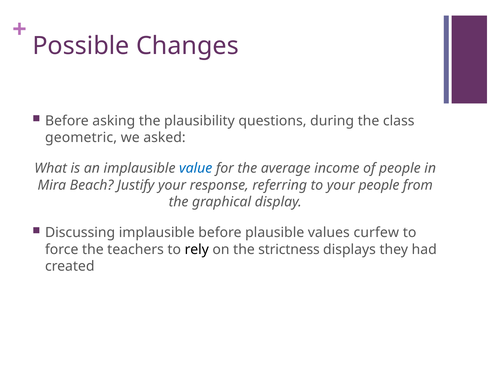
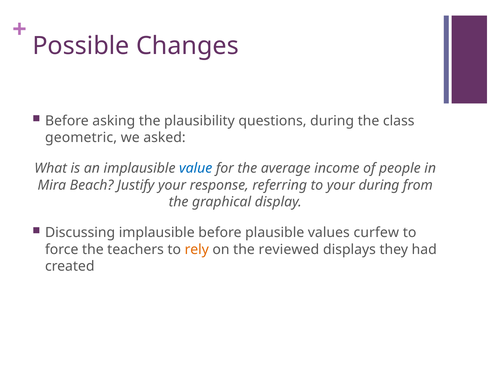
your people: people -> during (379, 185)
rely colour: black -> orange (197, 250)
strictness: strictness -> reviewed (289, 250)
